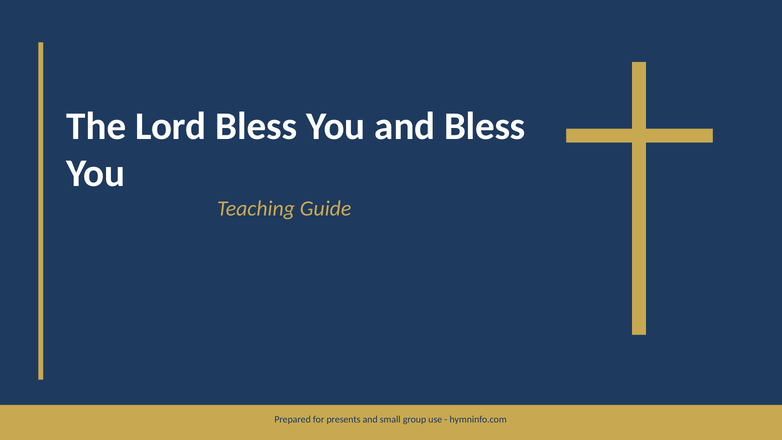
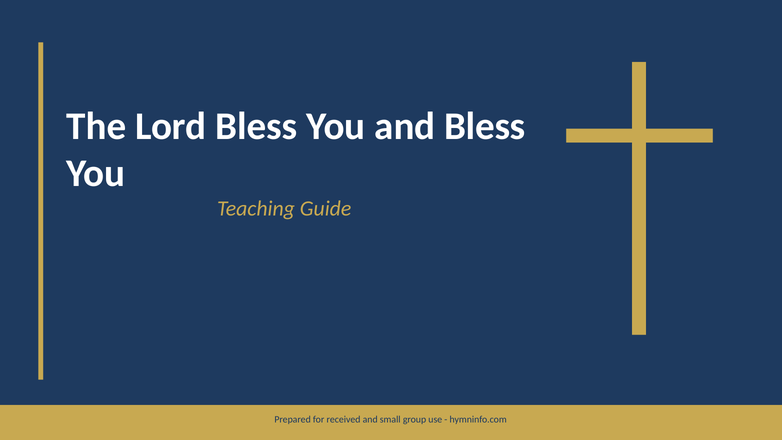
presents: presents -> received (343, 420)
